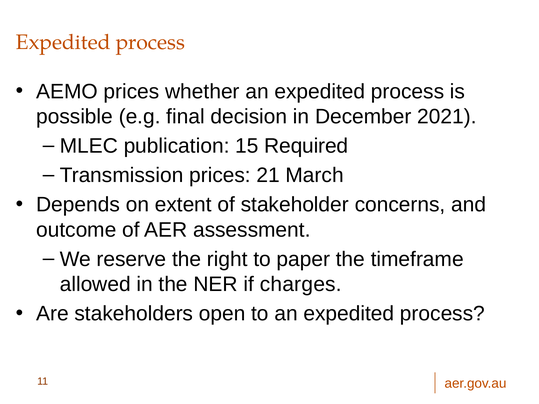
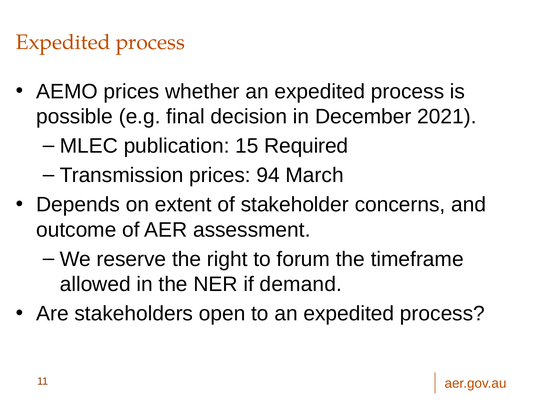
21: 21 -> 94 (268, 175)
paper: paper -> forum (303, 259)
charges: charges -> demand (301, 285)
